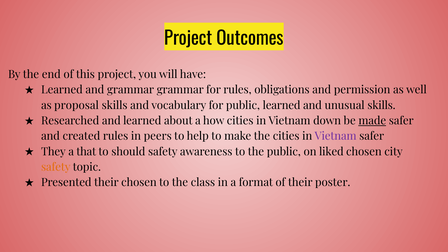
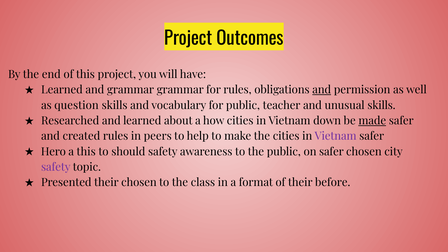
and underline: none -> present (322, 90)
proposal: proposal -> question (76, 105)
public learned: learned -> teacher (282, 105)
They: They -> Hero (53, 152)
a that: that -> this (86, 152)
on liked: liked -> safer (331, 152)
safety colour: orange -> purple (56, 167)
poster: poster -> before (333, 183)
